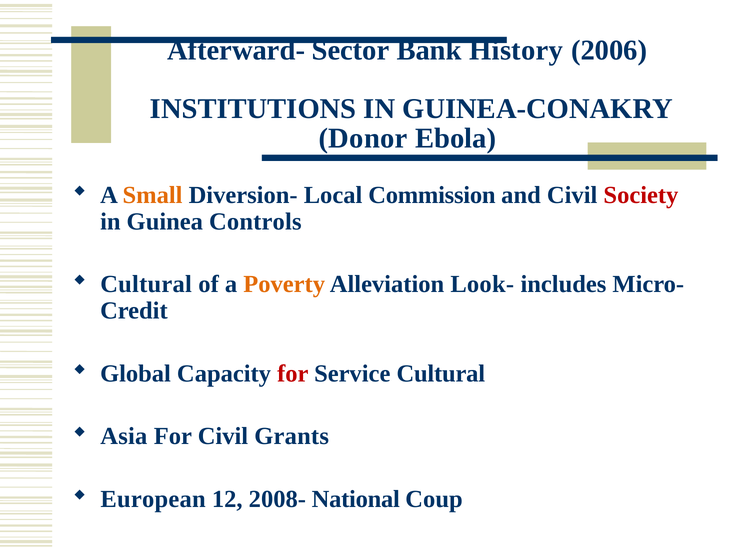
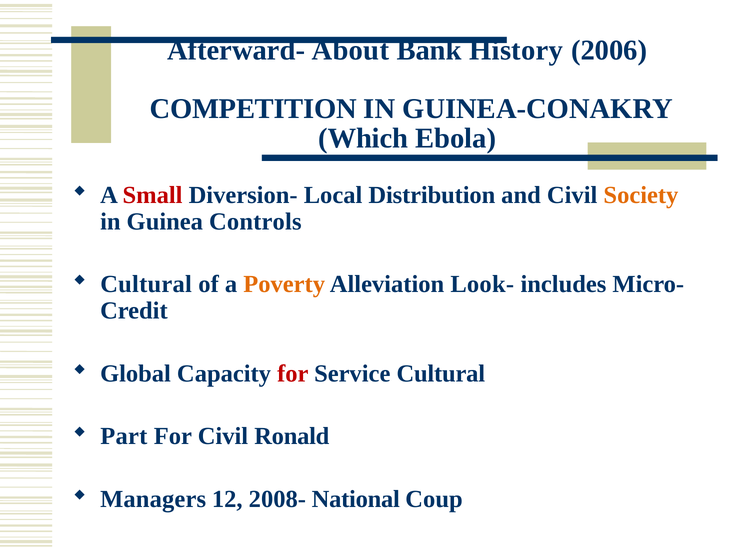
Sector: Sector -> About (350, 51)
INSTITUTIONS: INSTITUTIONS -> COMPETITION (253, 109)
Donor: Donor -> Which (363, 138)
Small colour: orange -> red (153, 195)
Commission: Commission -> Distribution (432, 195)
Society colour: red -> orange (641, 195)
Asia: Asia -> Part (124, 436)
Grants: Grants -> Ronald (292, 436)
European: European -> Managers (153, 499)
